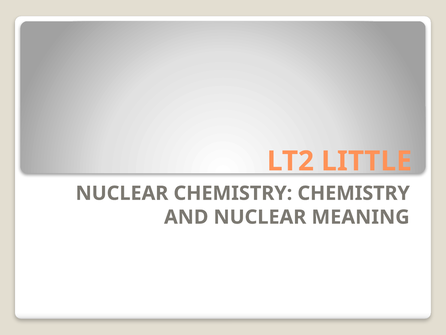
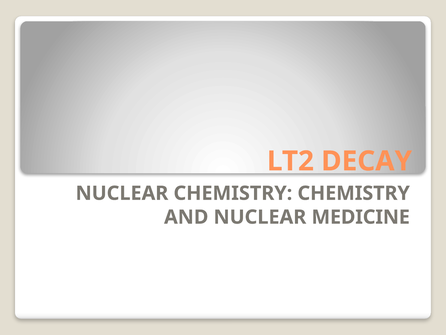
LITTLE: LITTLE -> DECAY (367, 161)
MEANING: MEANING -> MEDICINE (361, 217)
